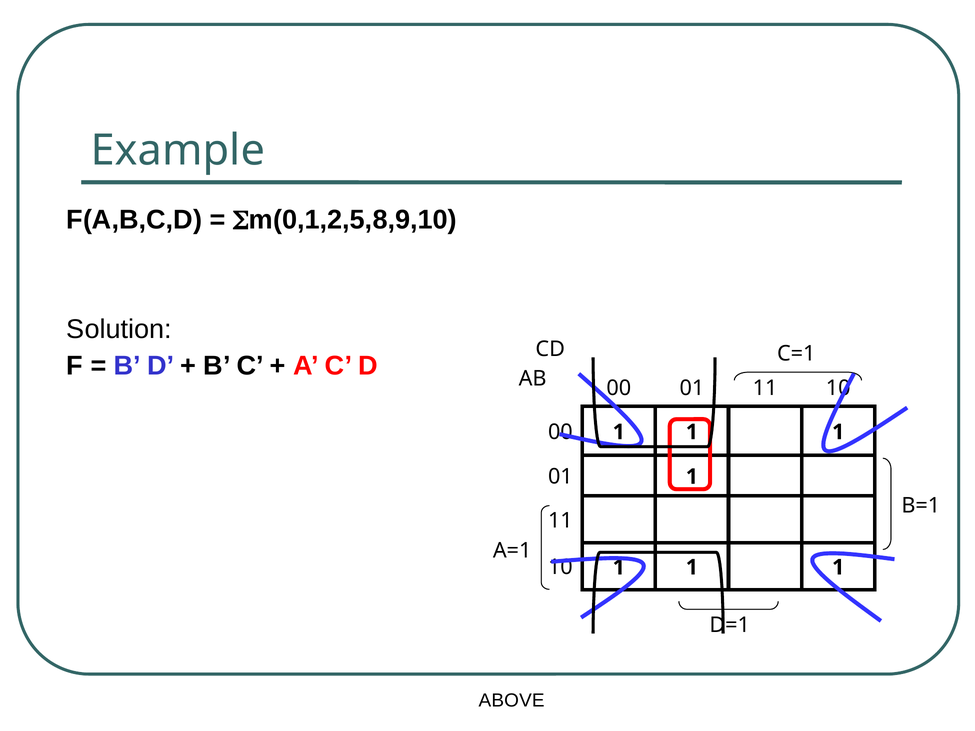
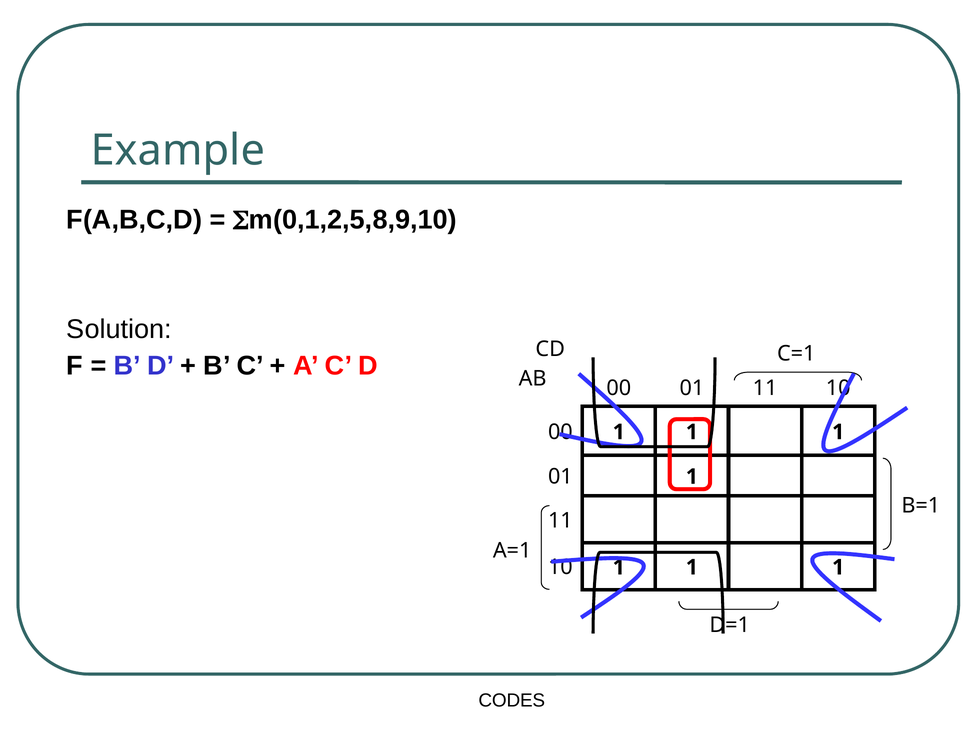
ABOVE: ABOVE -> CODES (512, 701)
